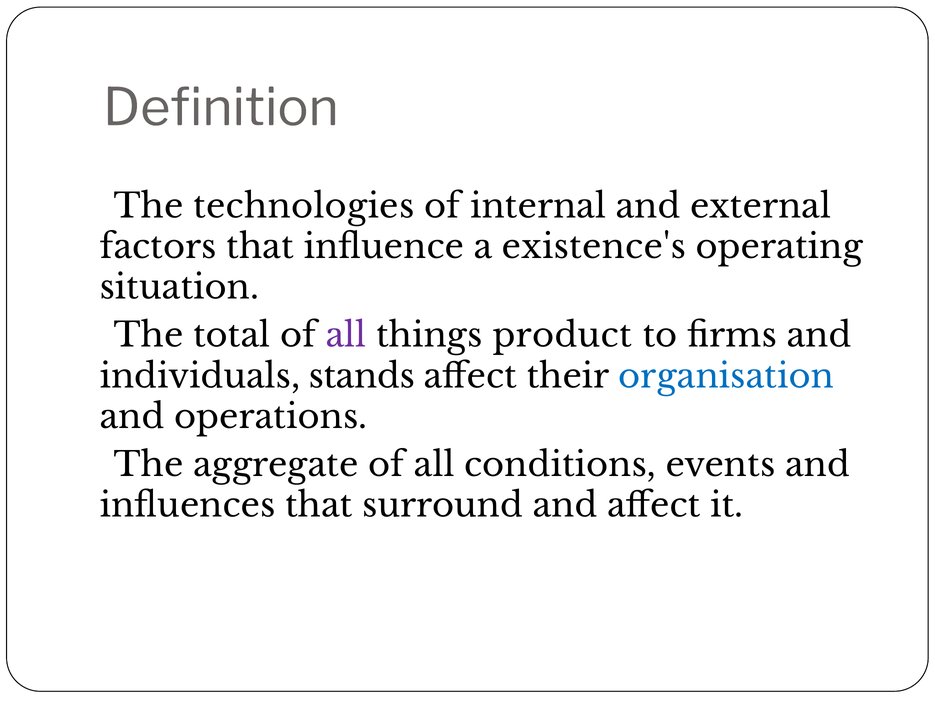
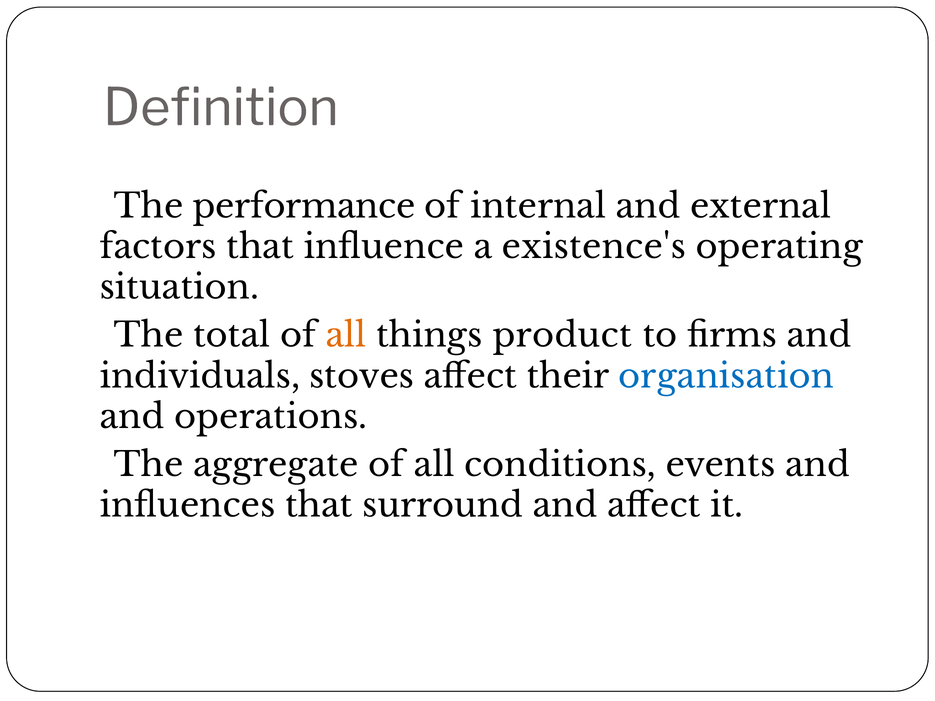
technologies: technologies -> performance (304, 207)
all colour: purple -> orange (346, 336)
stands: stands -> stoves (362, 377)
